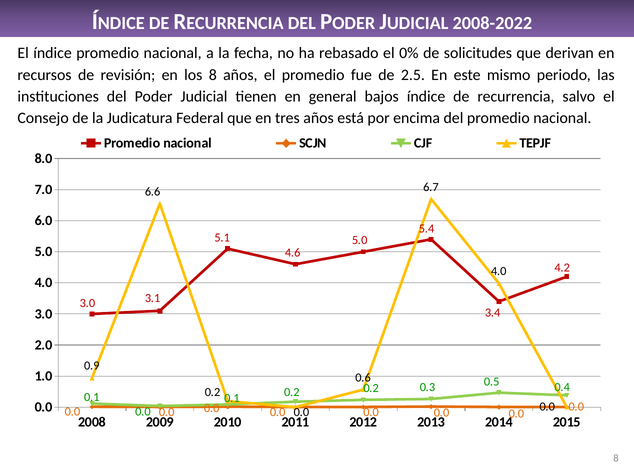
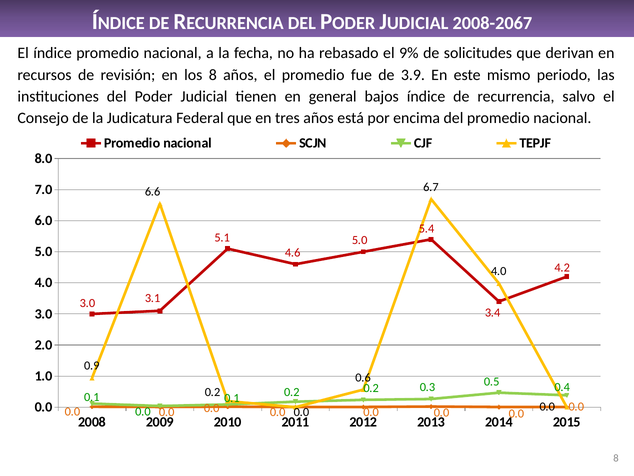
2008-2022: 2008-2022 -> 2008-2067 (492, 23)
0%: 0% -> 9% (409, 53)
2.5: 2.5 -> 3.9 (413, 75)
